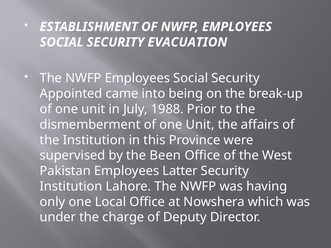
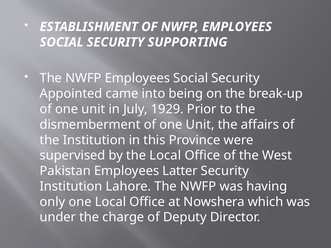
EVACUATION: EVACUATION -> SUPPORTING (187, 42)
1988: 1988 -> 1929 (167, 109)
the Been: Been -> Local (165, 156)
